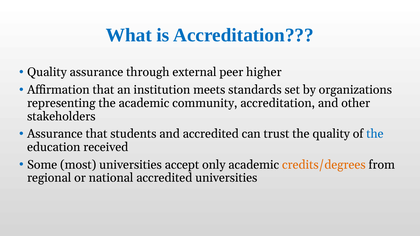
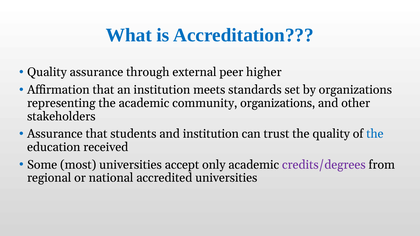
community accreditation: accreditation -> organizations (278, 103)
and accredited: accredited -> institution (211, 134)
credits/degrees colour: orange -> purple (324, 165)
